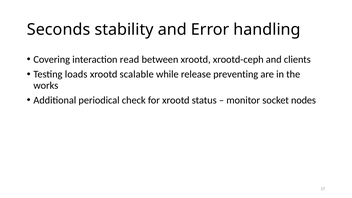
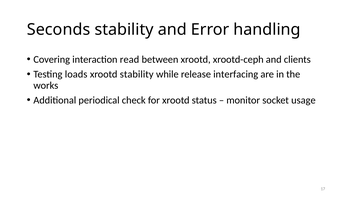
xrootd scalable: scalable -> stability (137, 74)
preventing: preventing -> interfacing (236, 74)
nodes: nodes -> usage (303, 100)
